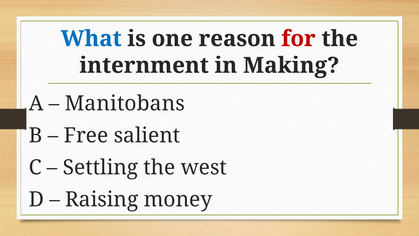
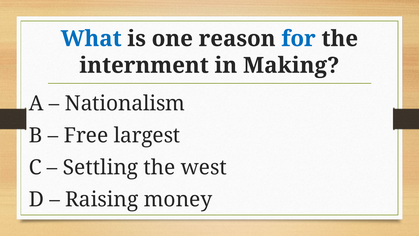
for colour: red -> blue (299, 39)
Manitobans: Manitobans -> Nationalism (125, 103)
salient: salient -> largest (147, 135)
